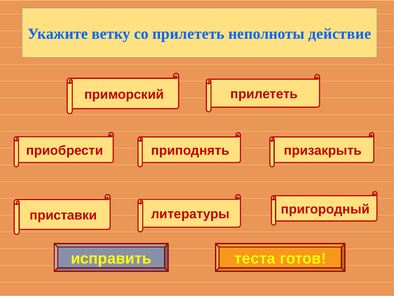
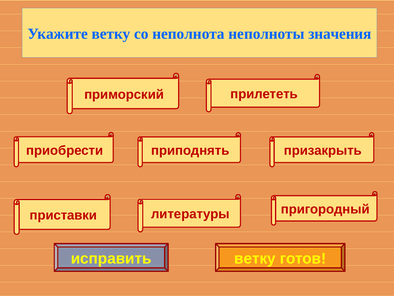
со прилететь: прилететь -> неполнота (188, 34)
действие: действие -> значения (340, 34)
исправить теста: теста -> ветку (255, 258)
